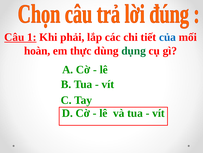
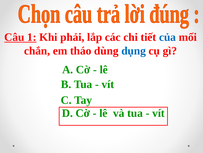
hoàn: hoàn -> chắn (37, 51)
thực: thực -> tháo (81, 51)
dụng colour: green -> blue (134, 51)
